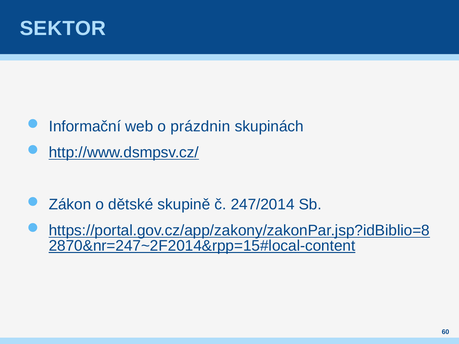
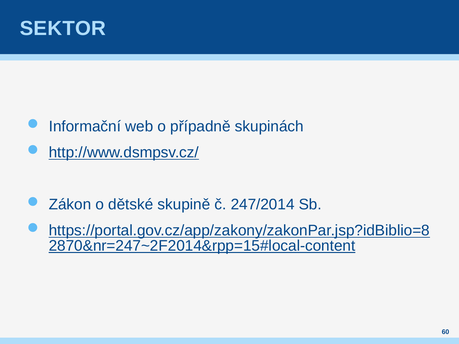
prázdnin: prázdnin -> případně (200, 127)
